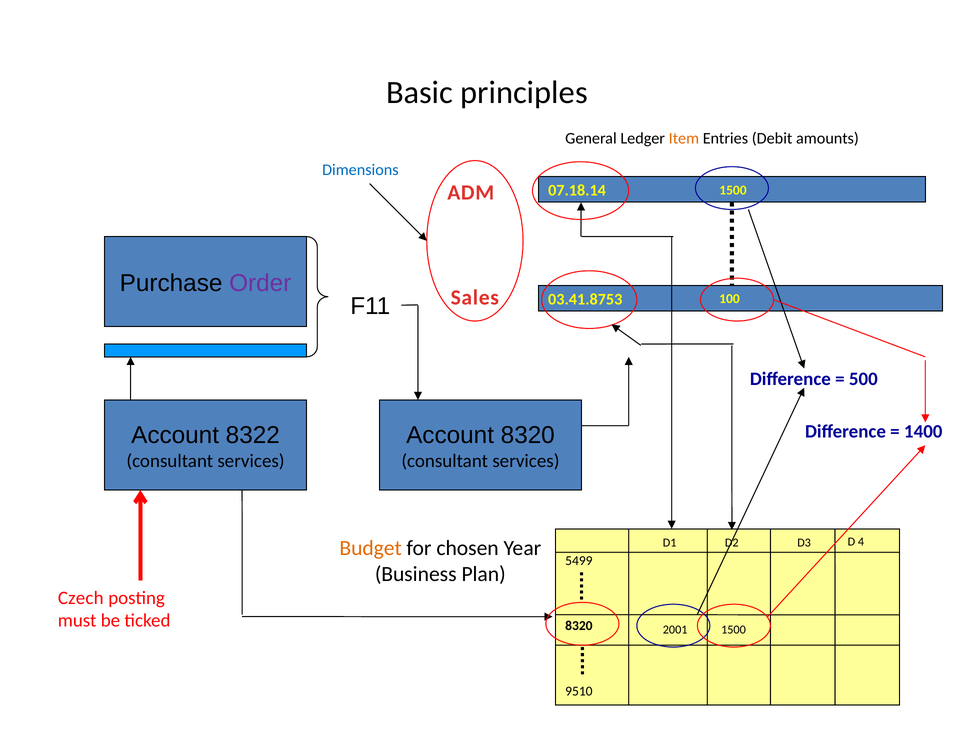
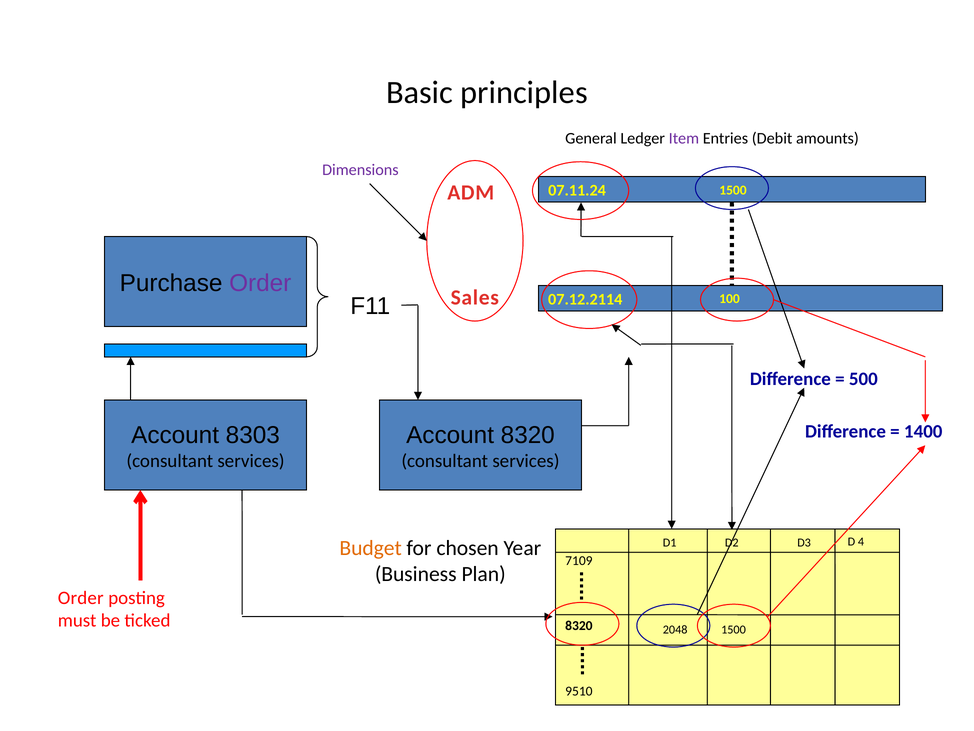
Item colour: orange -> purple (684, 138)
Dimensions colour: blue -> purple (360, 170)
07.18.14: 07.18.14 -> 07.11.24 (577, 190)
03.41.8753: 03.41.8753 -> 07.12.2114 (585, 299)
8322: 8322 -> 8303 (253, 435)
5499: 5499 -> 7109 (579, 561)
Czech: Czech -> Order (81, 597)
2001: 2001 -> 2048 (675, 629)
